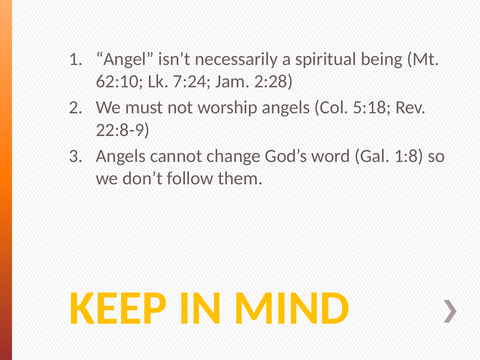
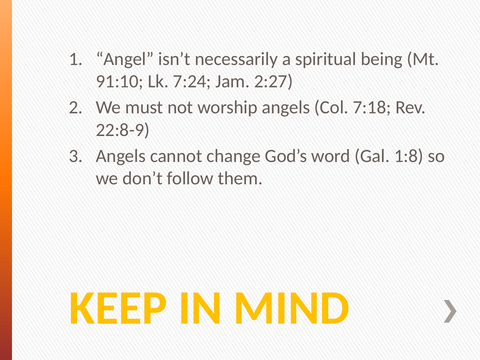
62:10: 62:10 -> 91:10 (120, 81)
2:28: 2:28 -> 2:27 (274, 81)
5:18: 5:18 -> 7:18 (372, 107)
